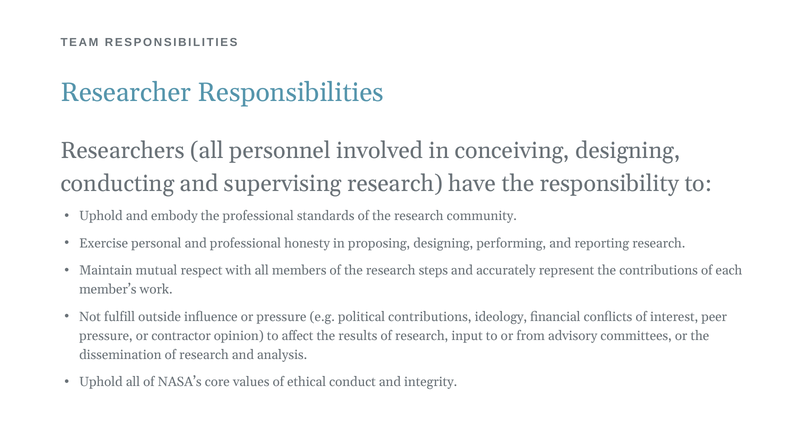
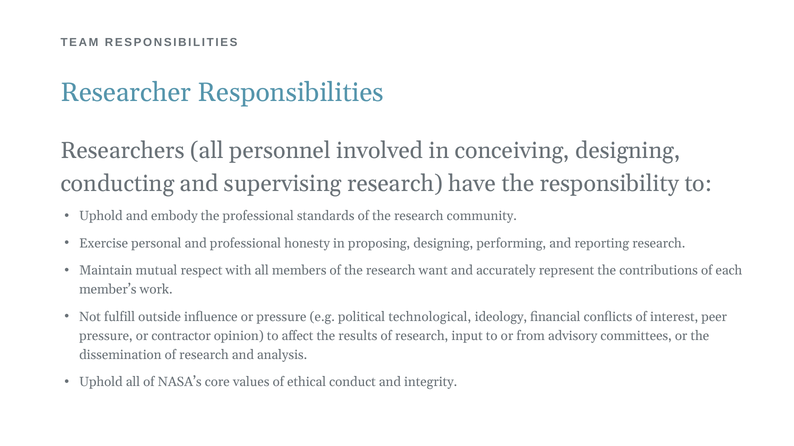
steps: steps -> want (433, 271)
political contributions: contributions -> technological (430, 317)
